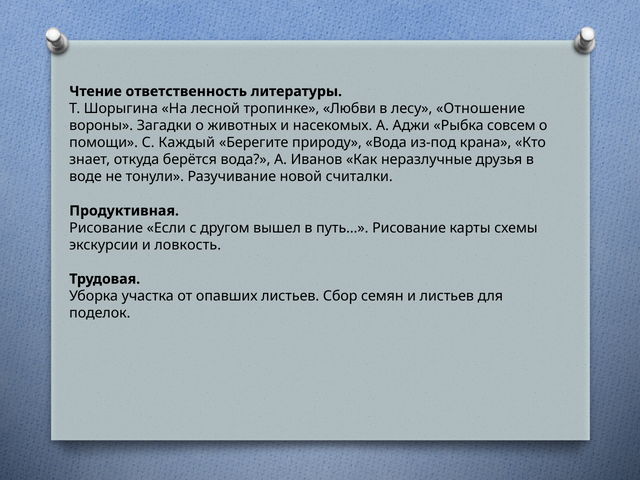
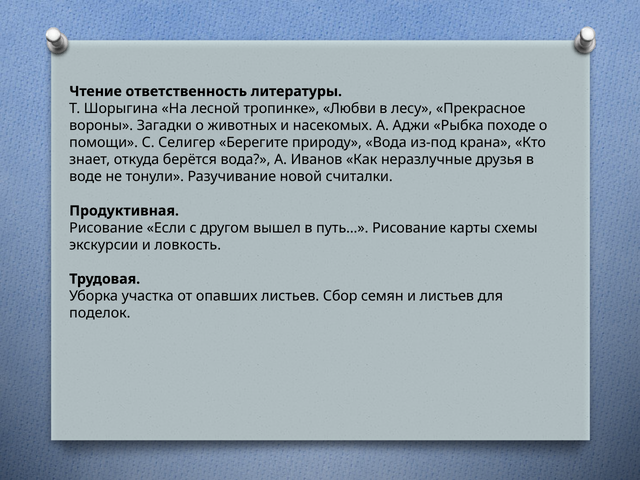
Отношение: Отношение -> Прекрасное (481, 108)
совсем: совсем -> походе (511, 126)
Каждый: Каждый -> Селигер (187, 143)
